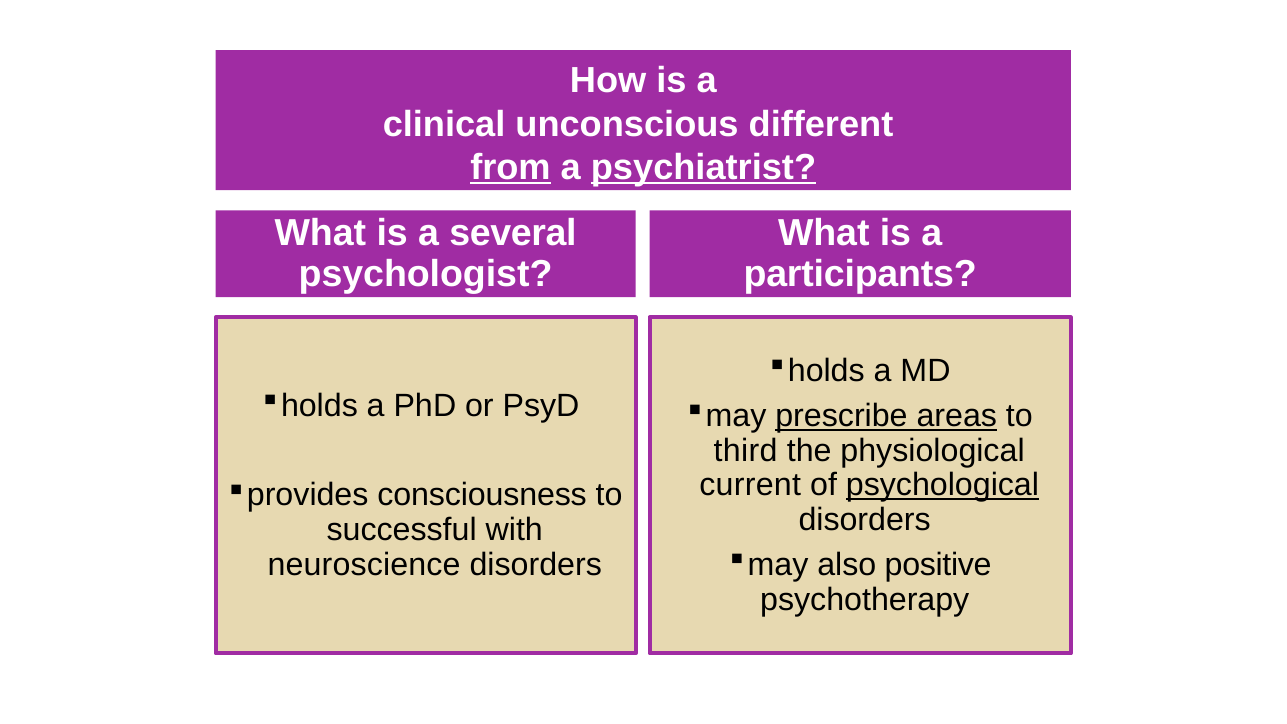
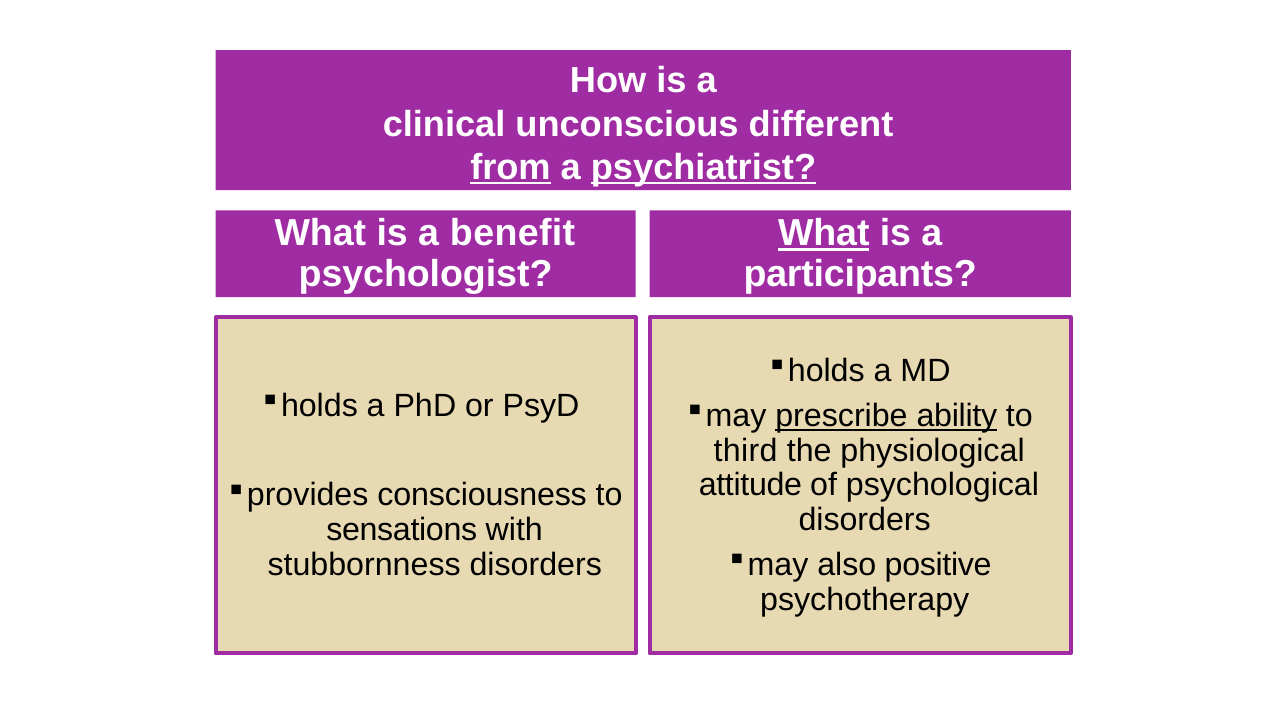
several: several -> benefit (513, 233)
What underline: none -> present (824, 233)
areas: areas -> ability (957, 416)
current: current -> attitude (750, 485)
psychological underline: present -> none (942, 485)
successful: successful -> sensations (402, 530)
neuroscience: neuroscience -> stubbornness (364, 565)
